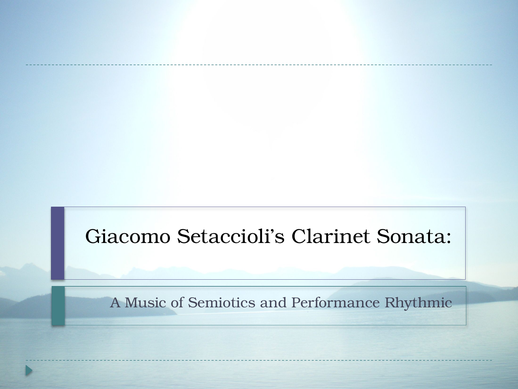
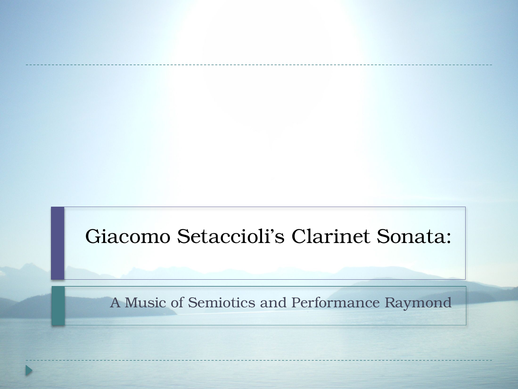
Rhythmic: Rhythmic -> Raymond (419, 303)
